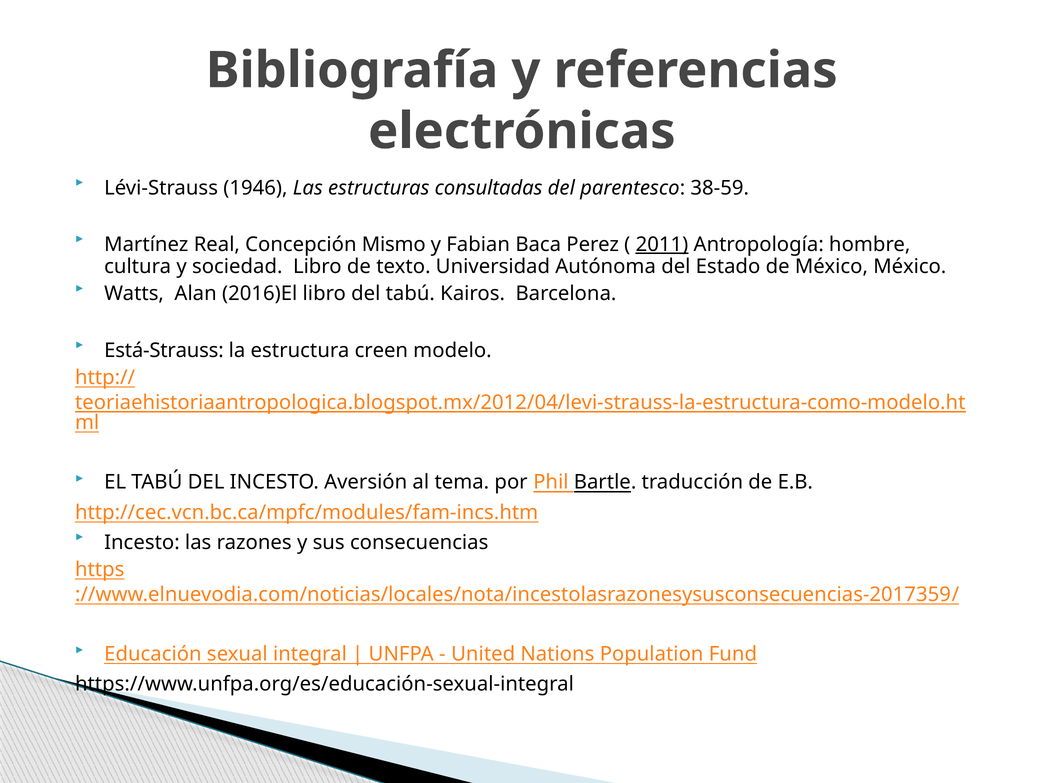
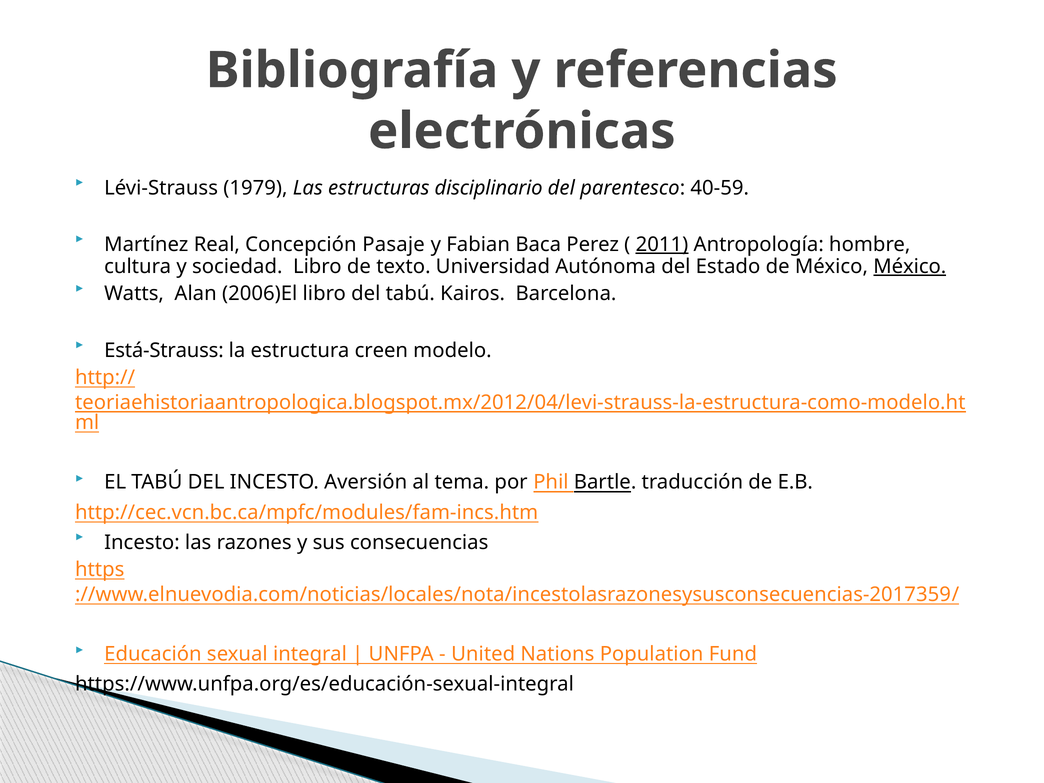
1946: 1946 -> 1979 (255, 188)
consultadas: consultadas -> disciplinario (489, 188)
38-59: 38-59 -> 40-59 (720, 188)
Mismo: Mismo -> Pasaje (394, 245)
México underline: none -> present (910, 267)
2016)El: 2016)El -> 2006)El (260, 294)
